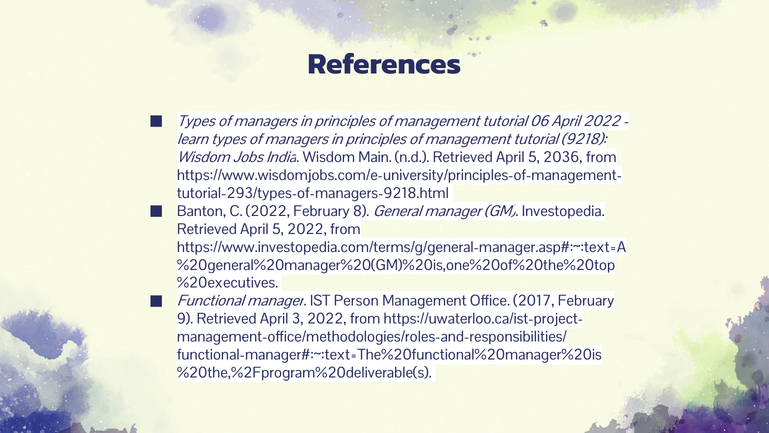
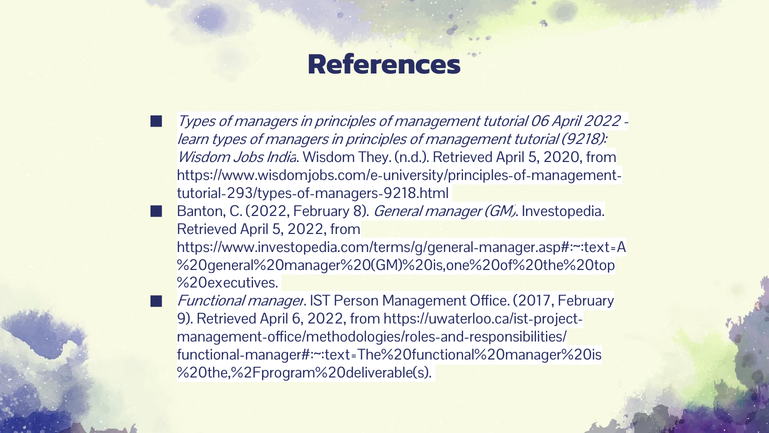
Main: Main -> They (375, 157)
2036: 2036 -> 2020 (563, 157)
3: 3 -> 6 (298, 319)
